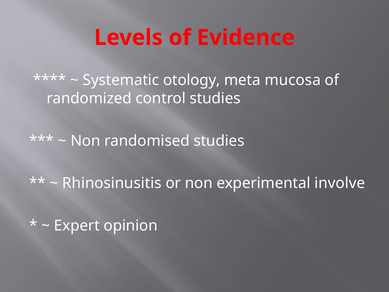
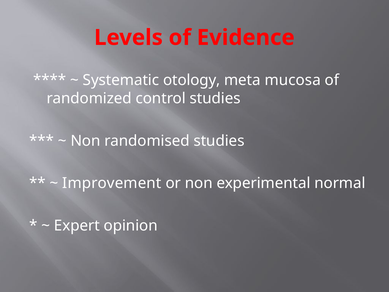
Rhinosinusitis: Rhinosinusitis -> Improvement (112, 183)
involve: involve -> normal (340, 183)
